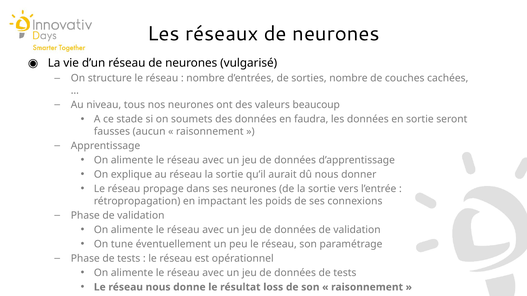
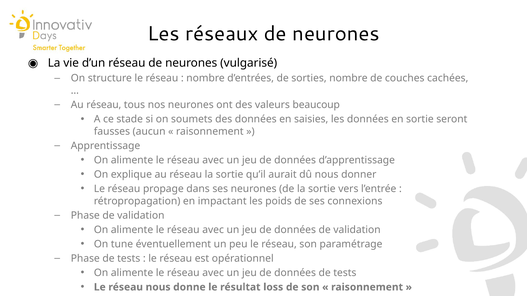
niveau: niveau -> réseau (104, 105)
faudra: faudra -> saisies (311, 119)
